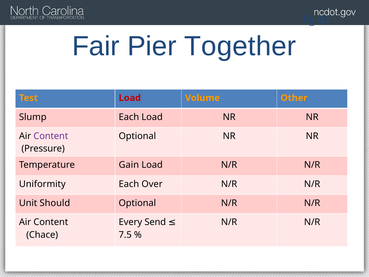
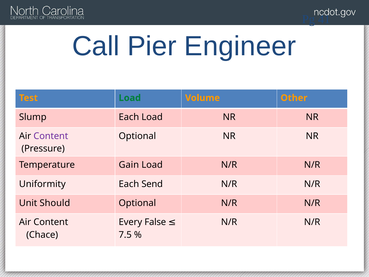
Fair: Fair -> Call (96, 46)
Together: Together -> Engineer (240, 46)
Load colour: red -> green (130, 98)
Over: Over -> Send (152, 184)
Send: Send -> False (155, 222)
